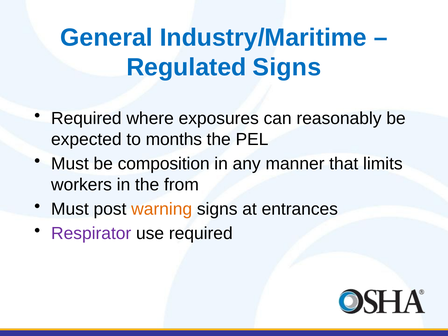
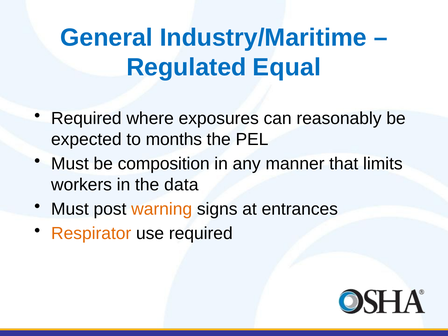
Regulated Signs: Signs -> Equal (287, 67)
from: from -> data (181, 185)
Respirator colour: purple -> orange (91, 233)
